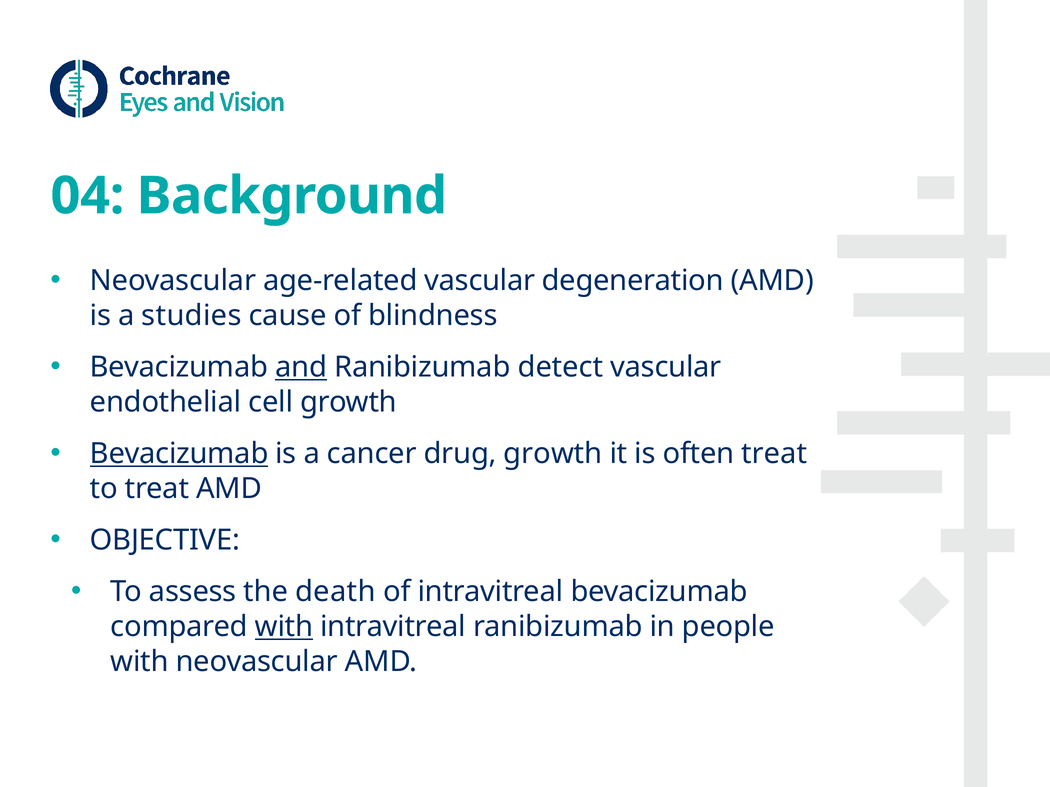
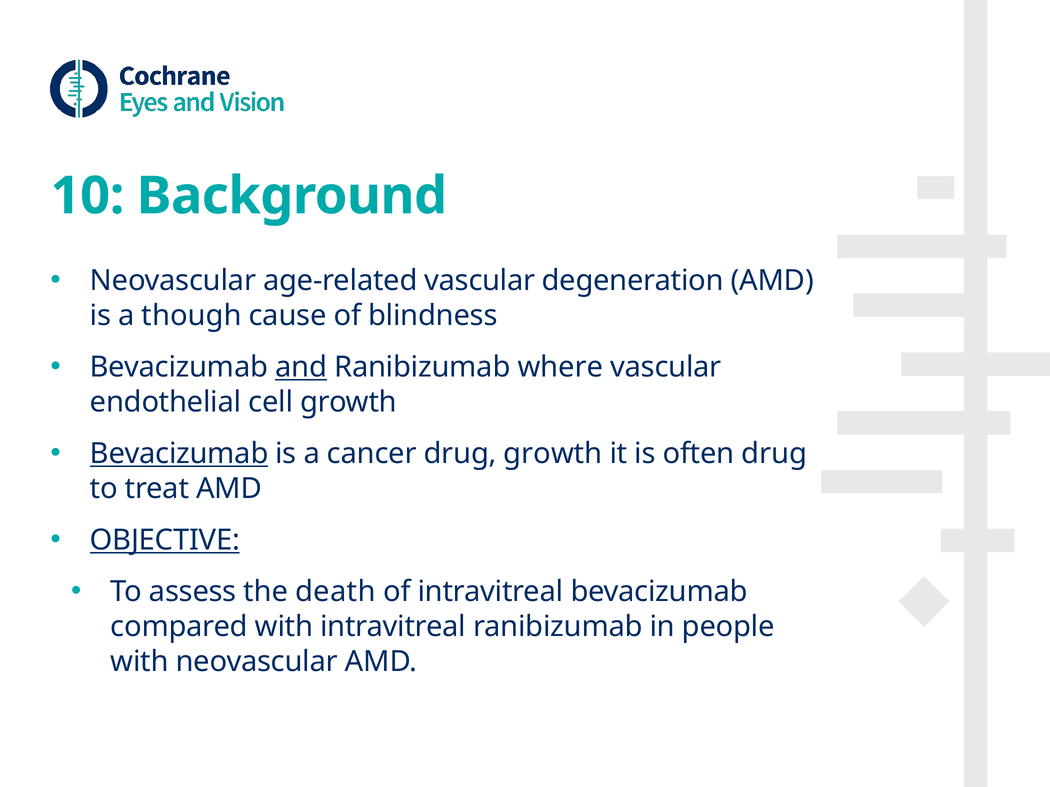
04: 04 -> 10 (87, 196)
studies: studies -> though (192, 316)
detect: detect -> where (560, 367)
often treat: treat -> drug (774, 454)
OBJECTIVE underline: none -> present (165, 541)
with underline: present -> none (284, 627)
